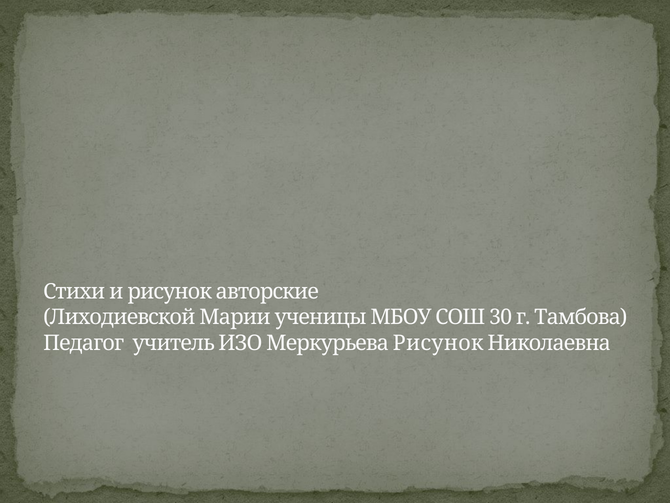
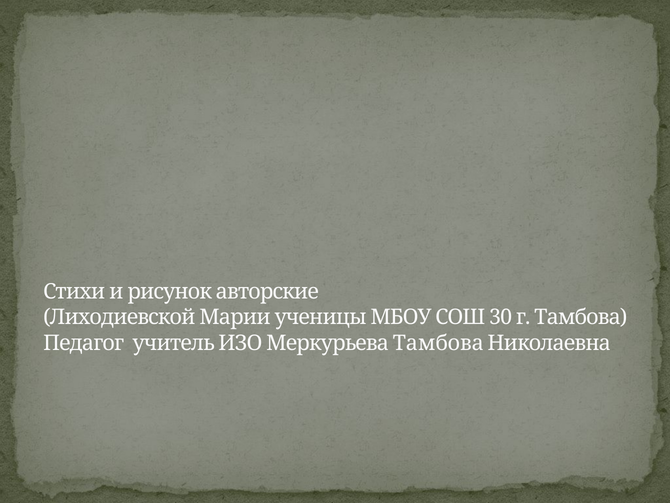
Меркурьева Рисунок: Рисунок -> Тамбова (438, 343)
